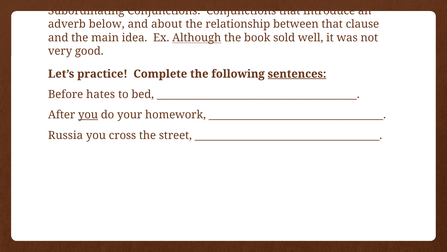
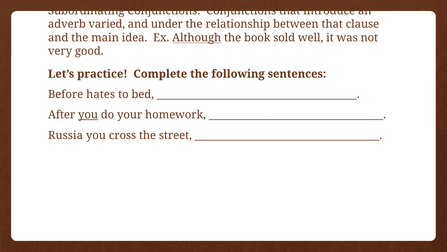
below: below -> varied (107, 24)
about: about -> under (167, 24)
sentences underline: present -> none (297, 74)
